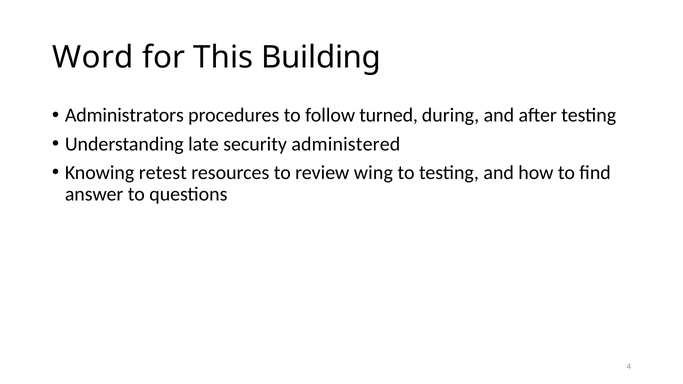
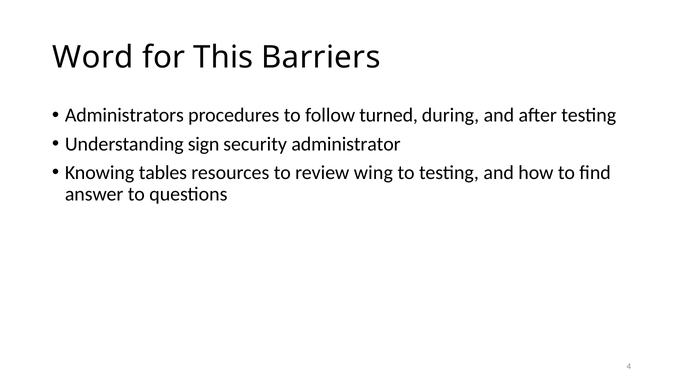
Building: Building -> Barriers (321, 57)
late: late -> sign (204, 144)
administered: administered -> administrator (346, 144)
retest: retest -> tables (163, 173)
